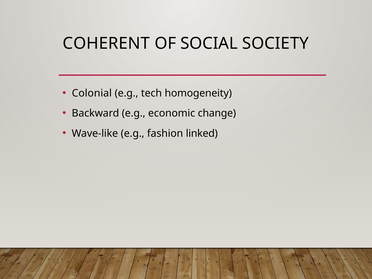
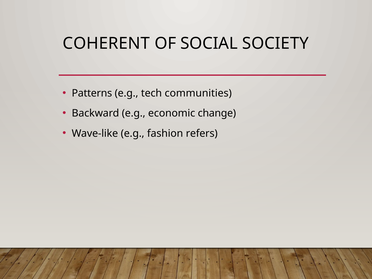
Colonial: Colonial -> Patterns (92, 93)
homogeneity: homogeneity -> communities (198, 93)
linked: linked -> refers (202, 133)
